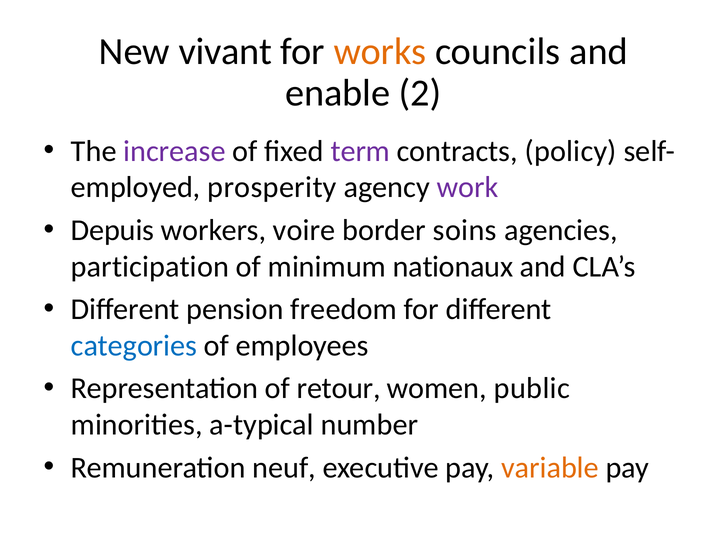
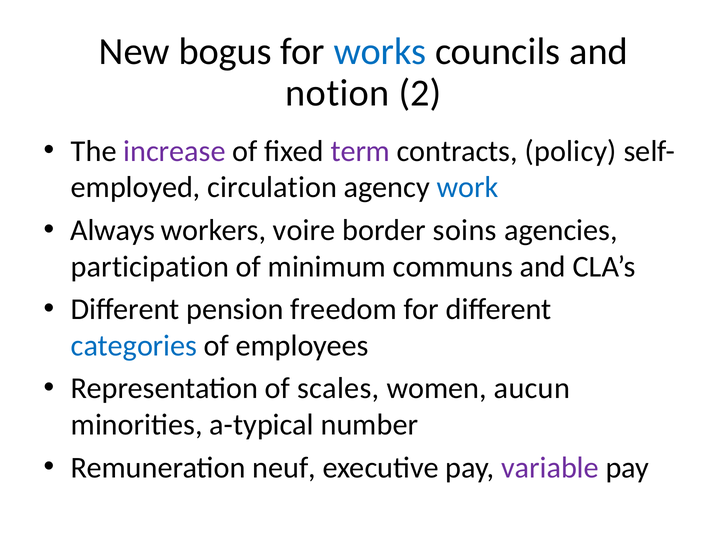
vivant: vivant -> bogus (225, 52)
works colour: orange -> blue (380, 52)
enable: enable -> notion (338, 93)
prosperity: prosperity -> circulation (272, 187)
work colour: purple -> blue (467, 187)
Depuis: Depuis -> Always (113, 230)
nationaux: nationaux -> communs (453, 267)
retour: retour -> scales (338, 389)
public: public -> aucun (532, 389)
variable colour: orange -> purple (550, 468)
